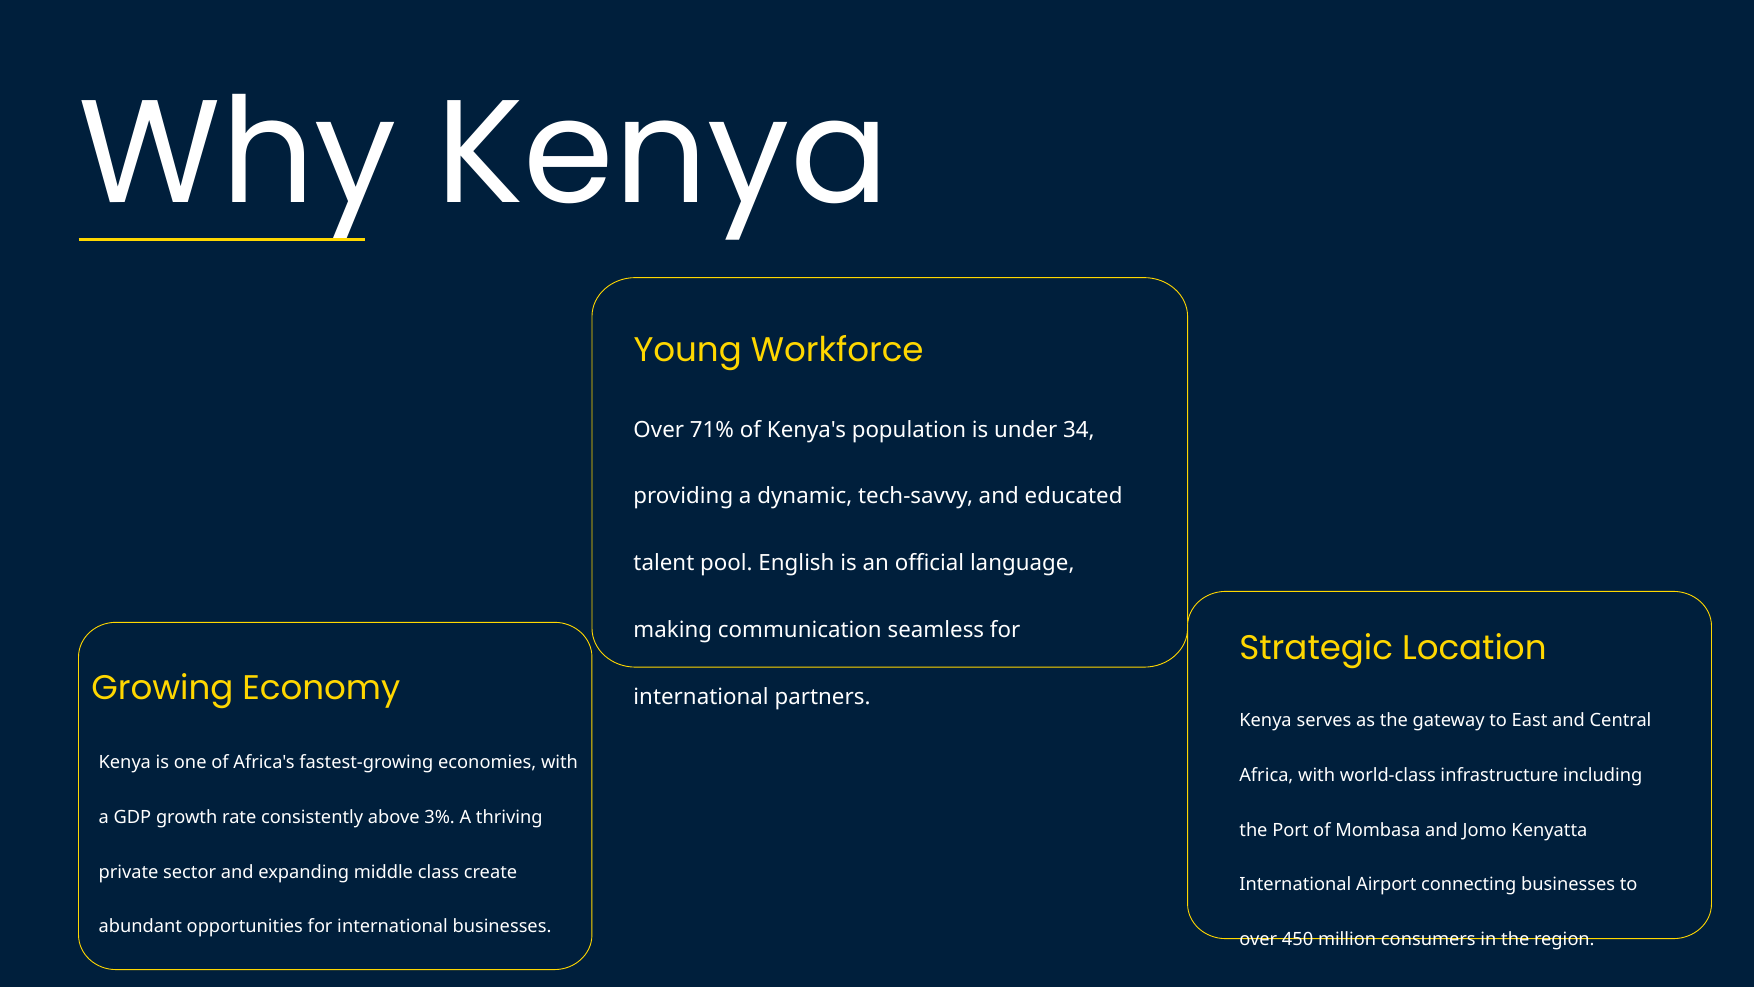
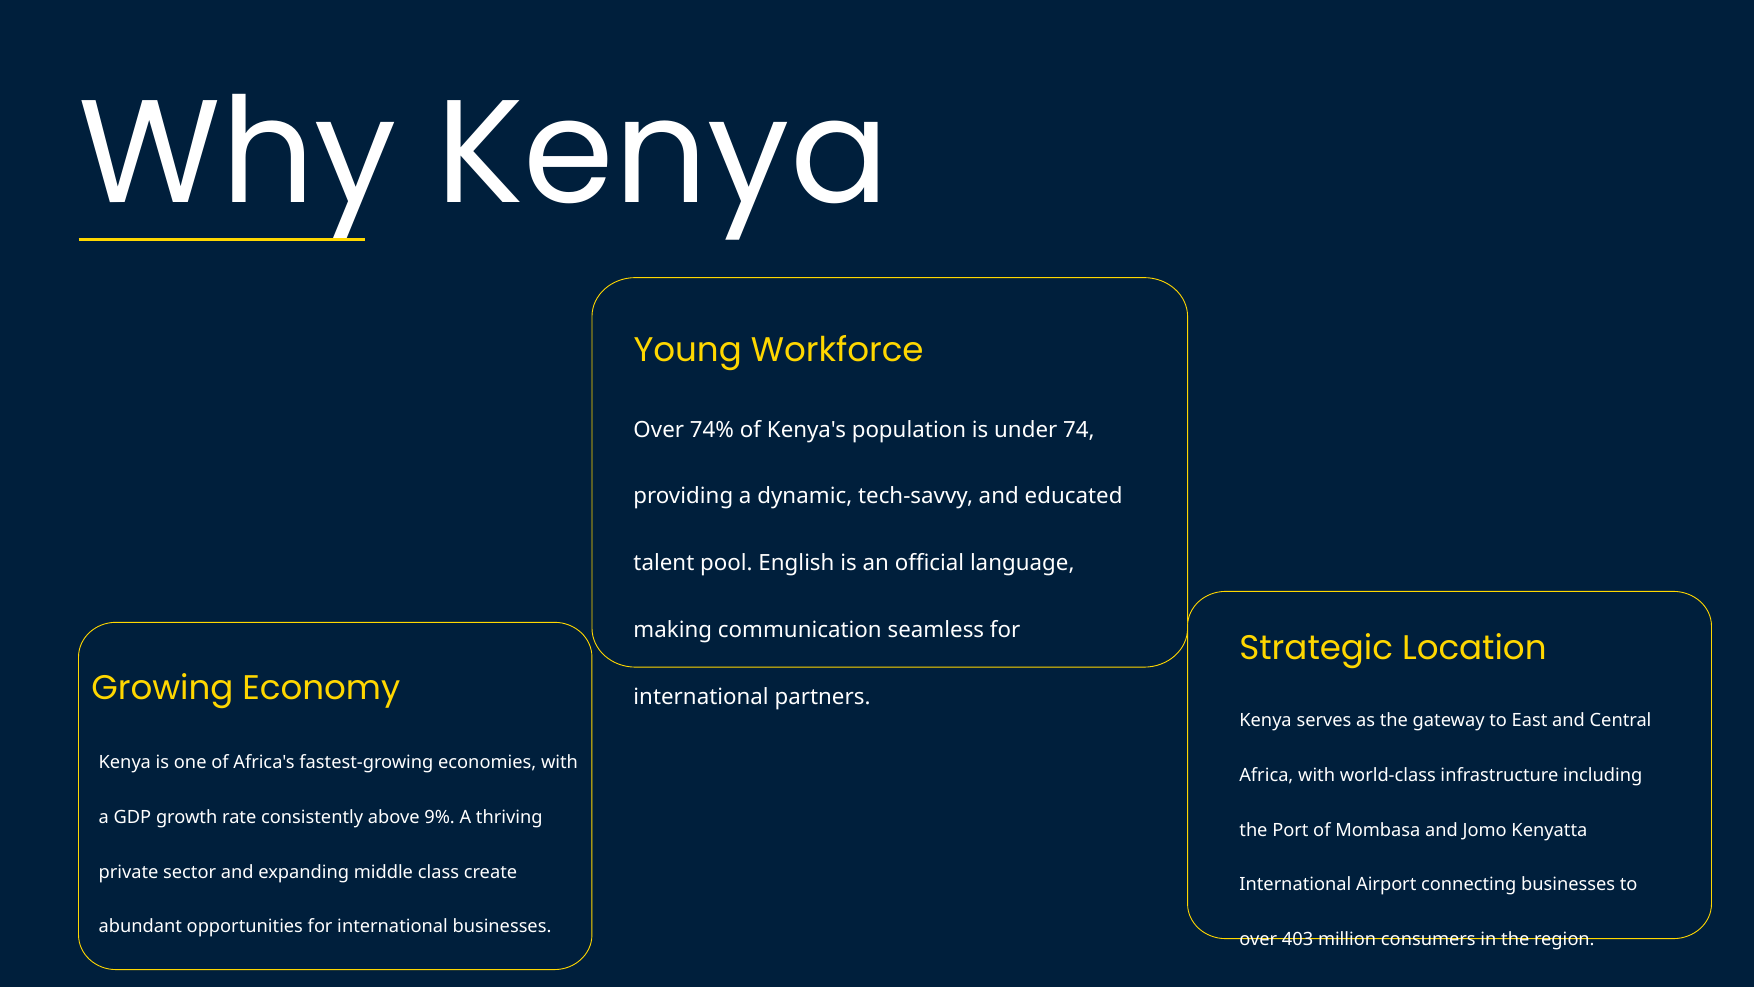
71%: 71% -> 74% (712, 430)
34: 34 -> 74 (1079, 430)
3%: 3% -> 9% (440, 817)
450: 450 -> 403 (1298, 939)
